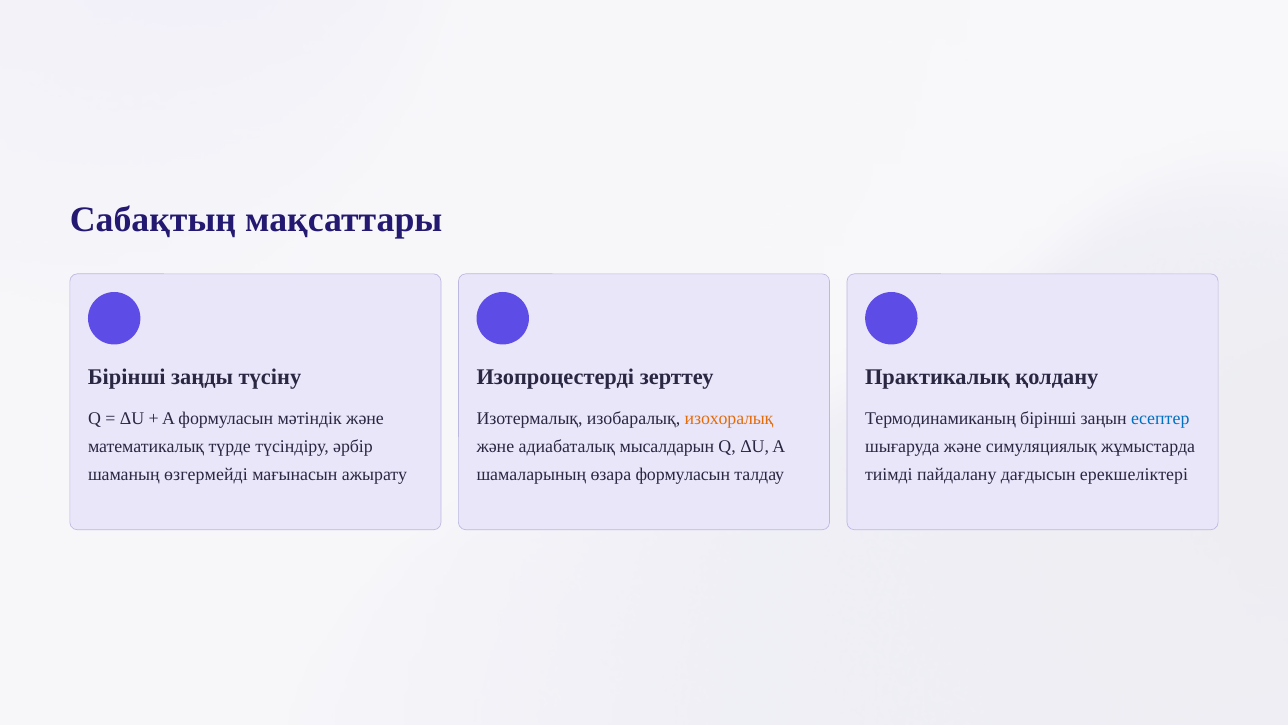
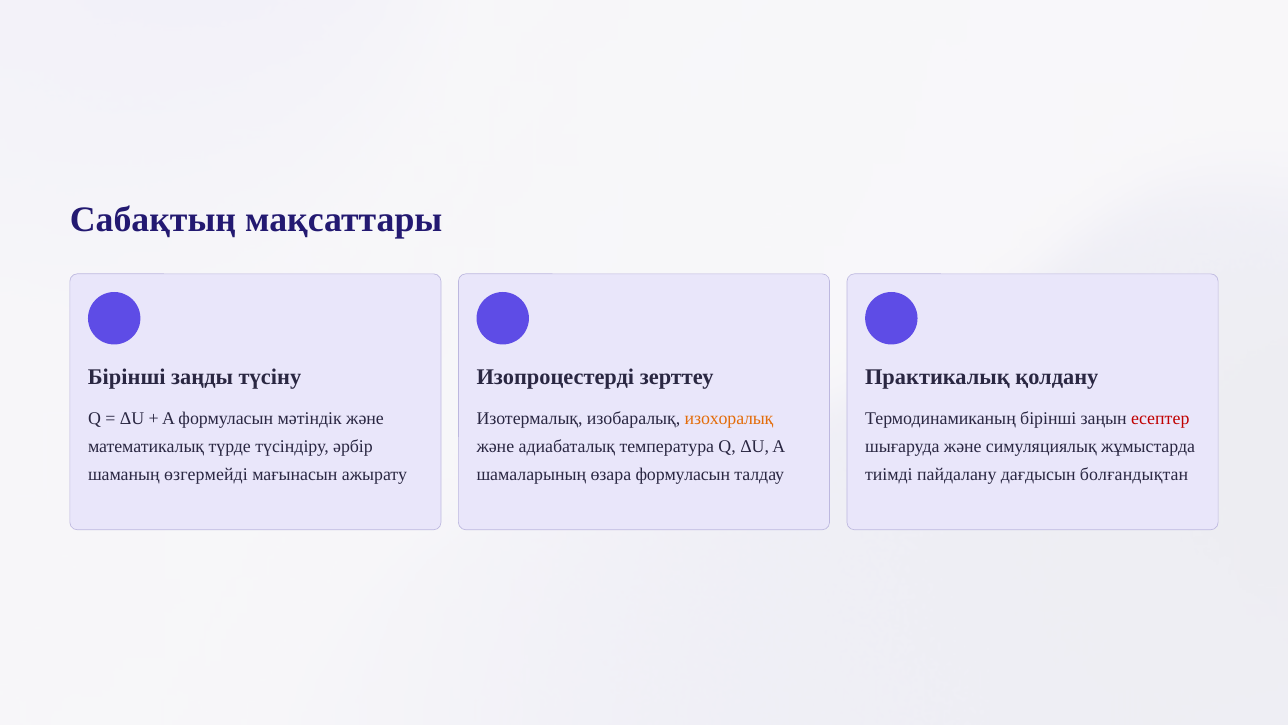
есептер colour: blue -> red (1160, 418)
мысалдарын: мысалдарын -> температура (667, 446)
ерекшеліктері: ерекшеліктері -> болғандықтан (1134, 474)
